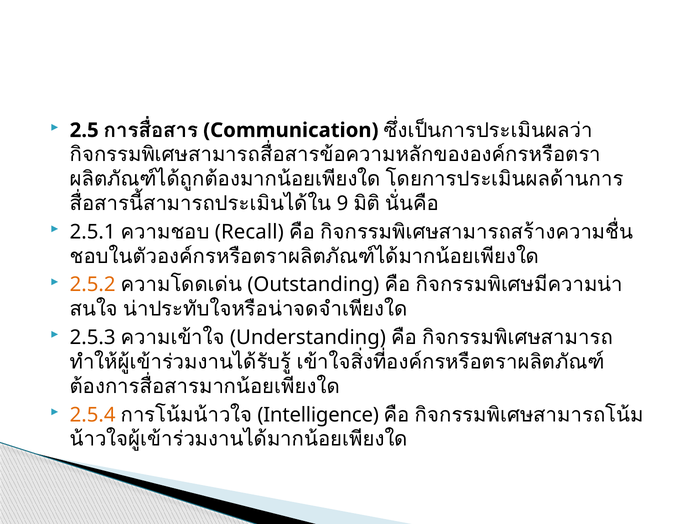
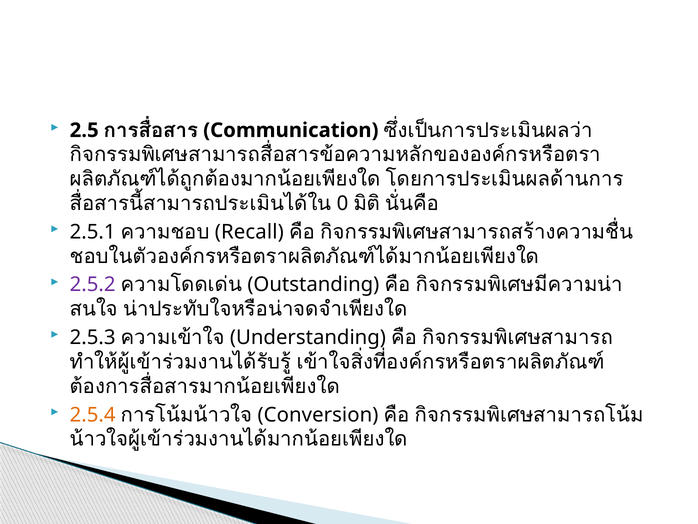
9: 9 -> 0 (343, 203)
2.5.2 colour: orange -> purple (93, 284)
Intelligence: Intelligence -> Conversion (318, 414)
